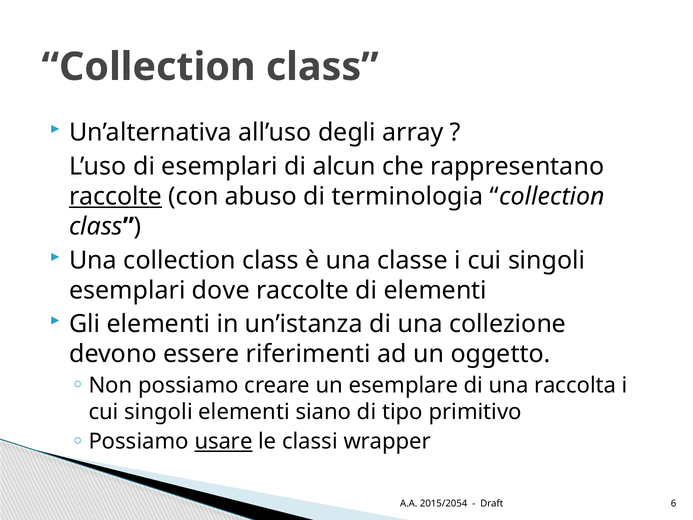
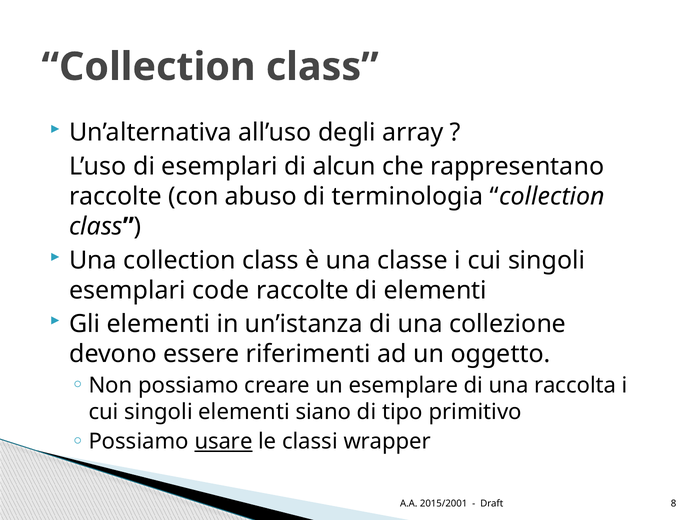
raccolte underline: present -> none (116, 196)
dove: dove -> code (221, 290)
2015/2054: 2015/2054 -> 2015/2001 (444, 503)
6: 6 -> 8 (674, 503)
